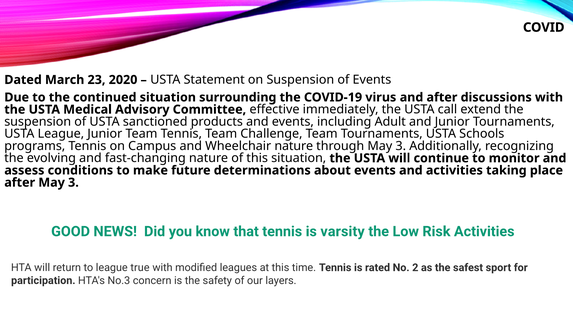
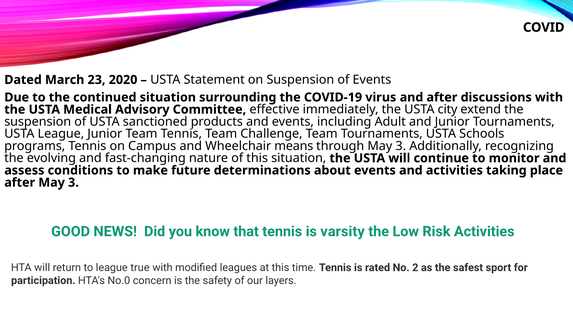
call: call -> city (448, 110)
Wheelchair nature: nature -> means (294, 146)
No.3: No.3 -> No.0 (119, 281)
